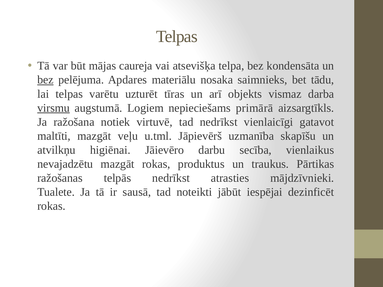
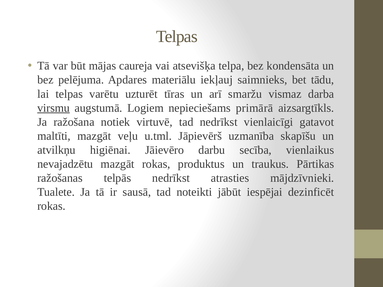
bez underline: present -> none (45, 80)
nosaka: nosaka -> iekļauj (217, 80)
objekts: objekts -> smaržu (245, 94)
